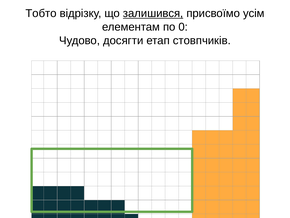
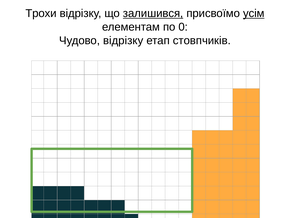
Тобто: Тобто -> Трохи (41, 13)
усім underline: none -> present (254, 13)
Чудово досягти: досягти -> відрізку (123, 41)
